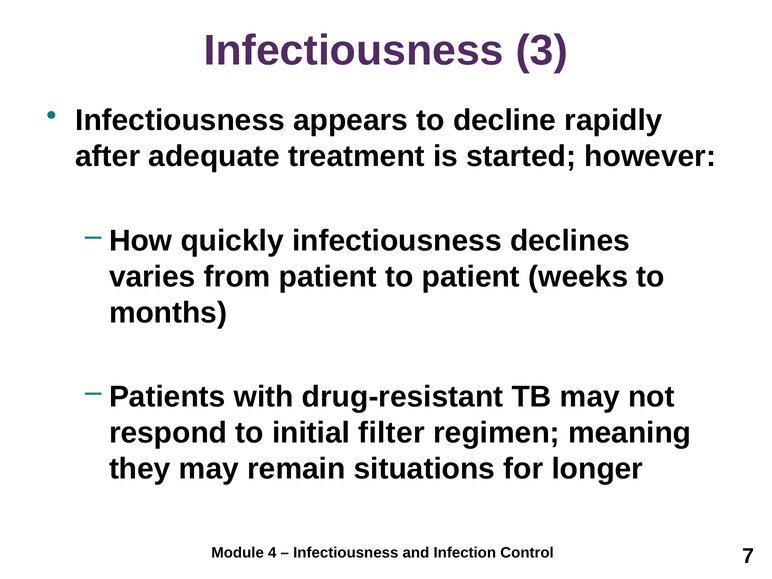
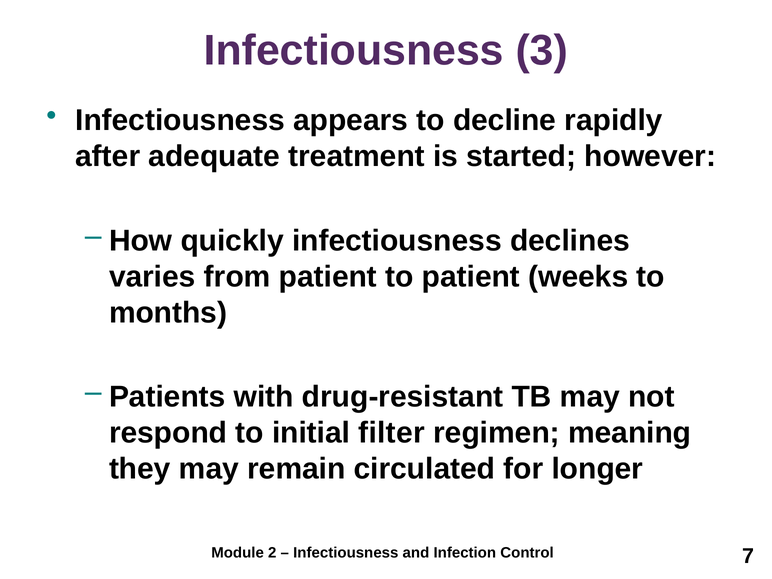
situations: situations -> circulated (424, 469)
4: 4 -> 2 (272, 553)
